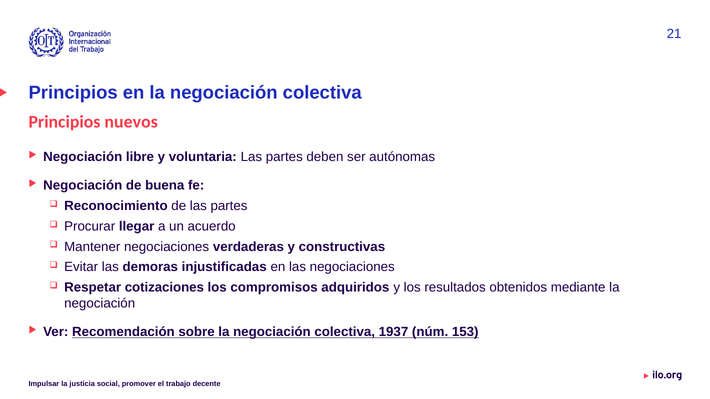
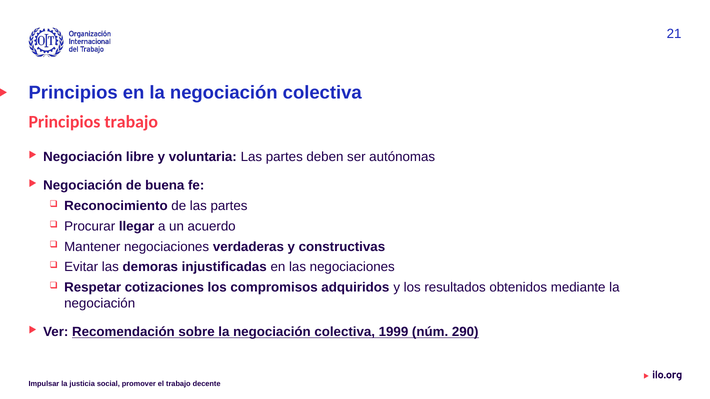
Principios nuevos: nuevos -> trabajo (131, 122)
1937: 1937 -> 1999 (393, 332)
153: 153 -> 290 (465, 332)
